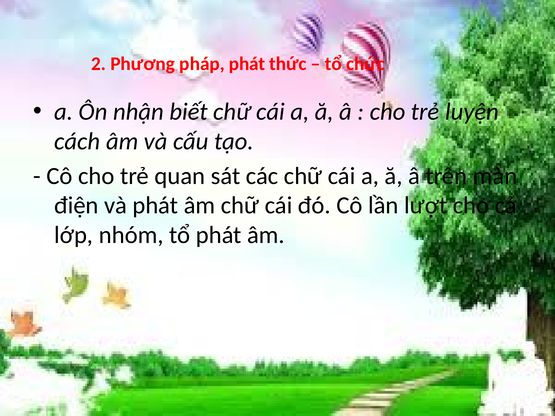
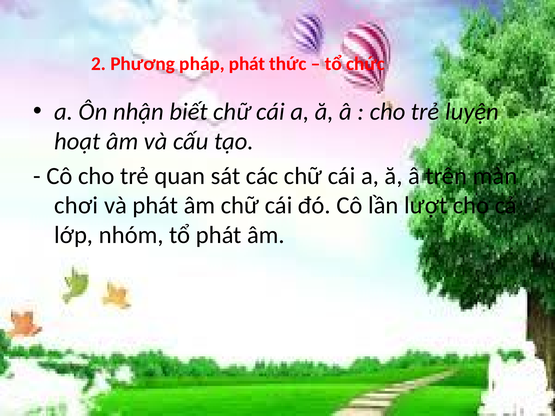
cách: cách -> hoạt (77, 141)
điện: điện -> chơi (76, 206)
